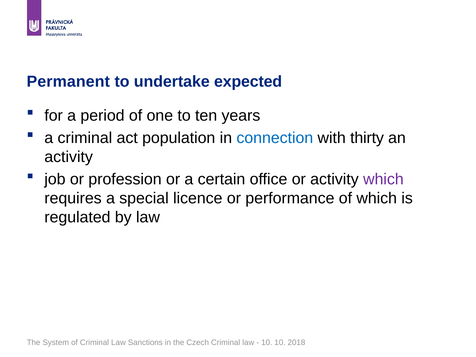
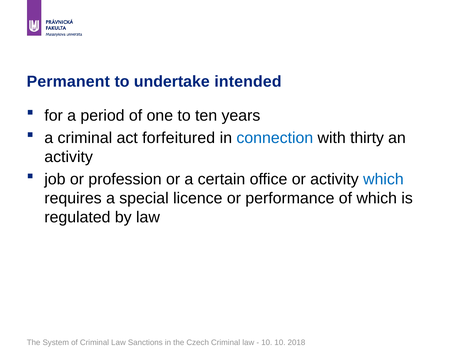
expected: expected -> intended (248, 81)
population: population -> forfeitured (179, 138)
which colour: purple -> blue (383, 179)
